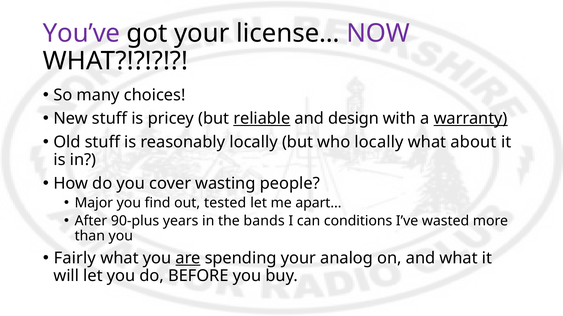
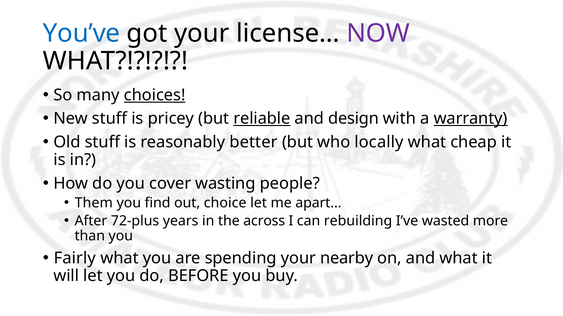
You’ve colour: purple -> blue (82, 33)
choices underline: none -> present (155, 95)
reasonably locally: locally -> better (254, 142)
about: about -> cheap (474, 142)
Major: Major -> Them (94, 203)
tested: tested -> choice (225, 203)
90-plus: 90-plus -> 72-plus (135, 221)
bands: bands -> across (264, 221)
conditions: conditions -> rebuilding (358, 221)
are underline: present -> none (188, 259)
analog: analog -> nearby (347, 259)
